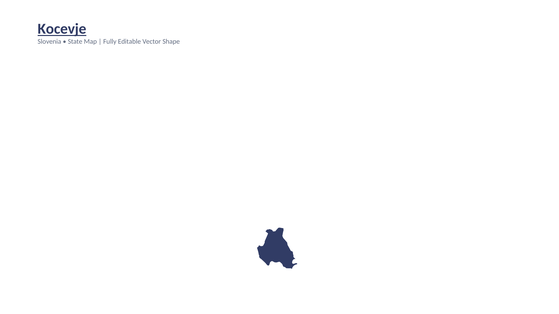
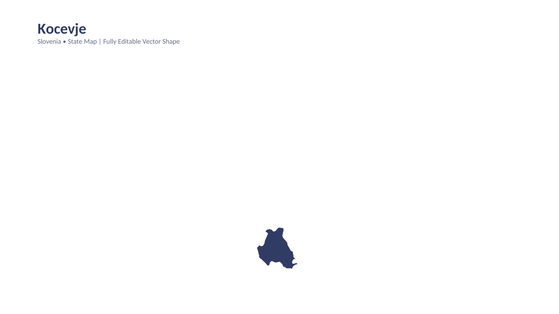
Kocevje underline: present -> none (62, 29)
